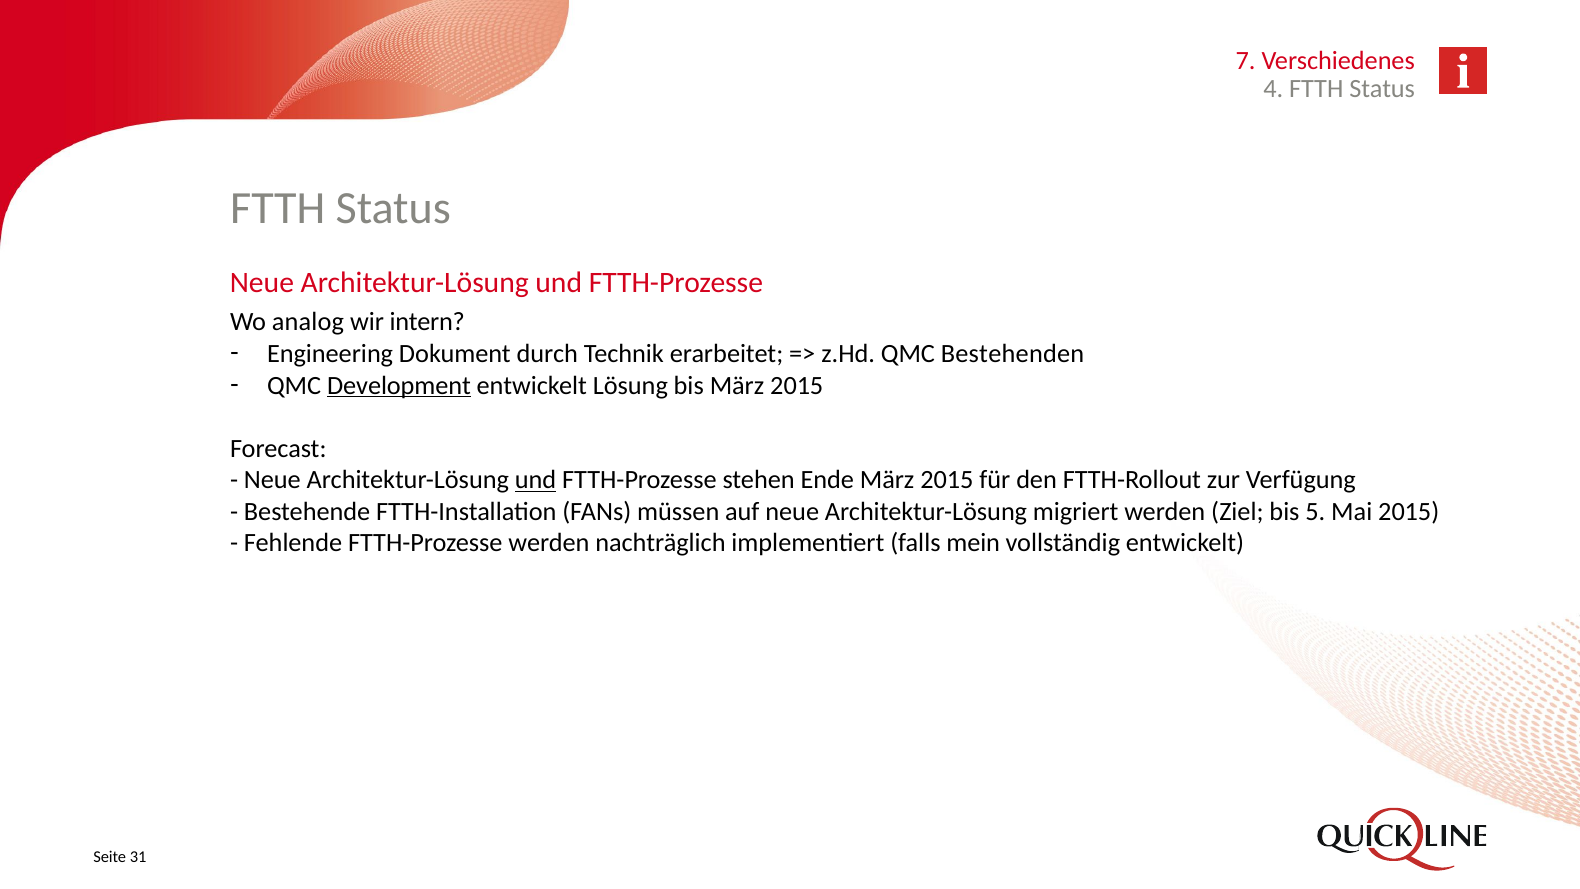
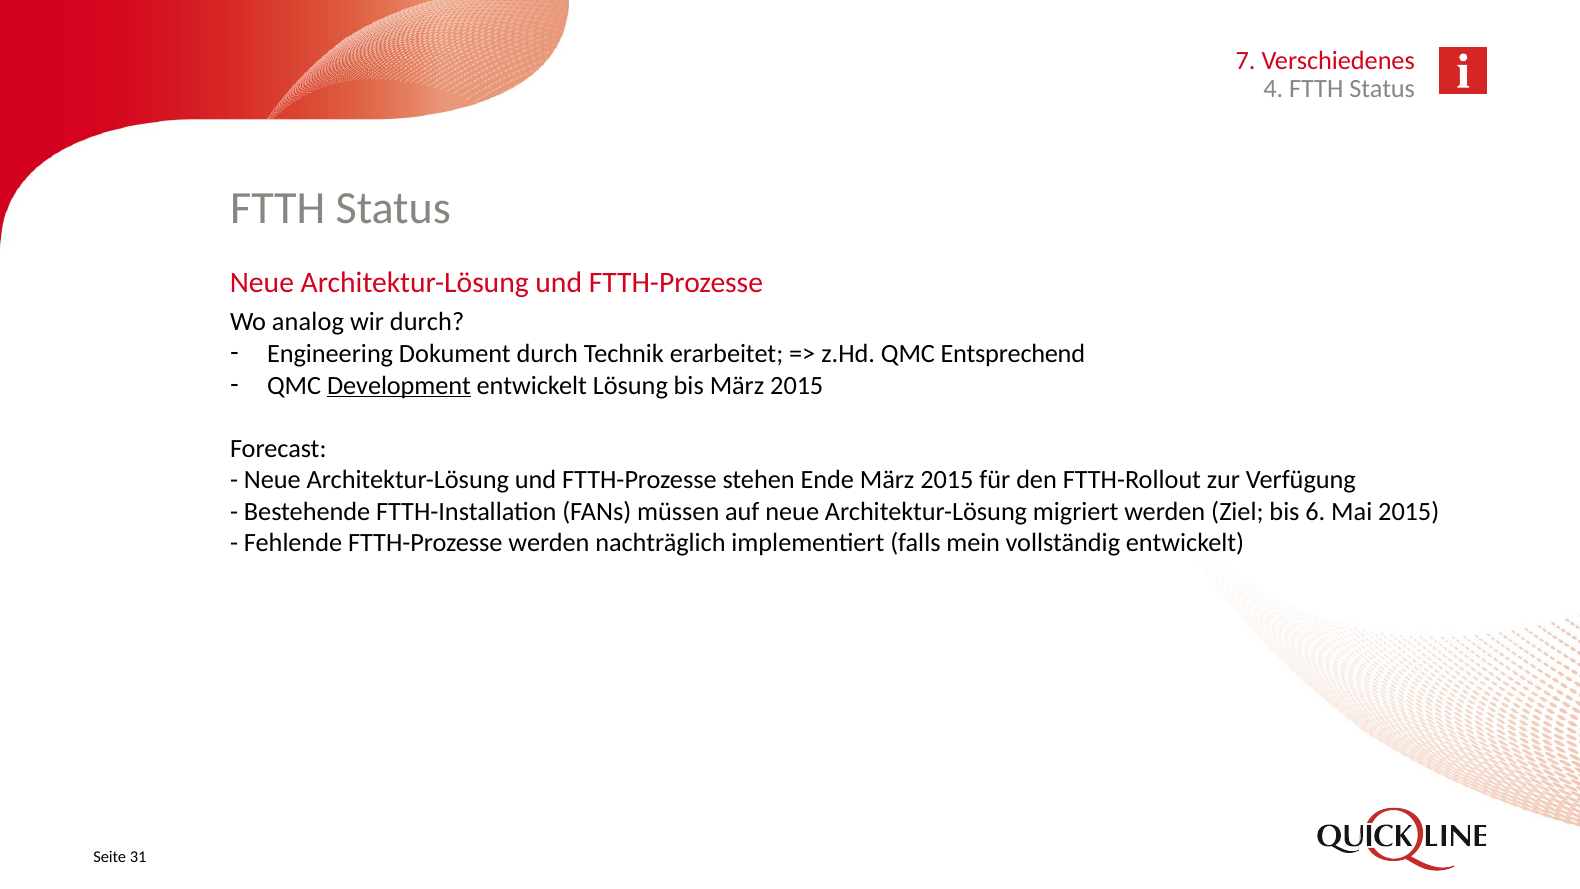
wir intern: intern -> durch (427, 322)
Bestehenden: Bestehenden -> Entsprechend (1013, 354)
und underline: present -> none (536, 480)
5: 5 -> 6 (1315, 512)
